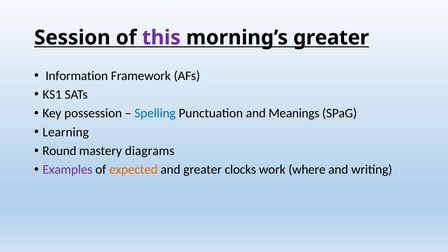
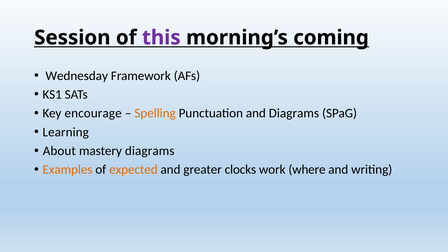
morning’s greater: greater -> coming (331, 38)
Information: Information -> Wednesday (77, 76)
possession: possession -> encourage (93, 113)
Spelling colour: blue -> orange (155, 113)
and Meanings: Meanings -> Diagrams (294, 113)
Round: Round -> About (59, 151)
Examples colour: purple -> orange (68, 170)
